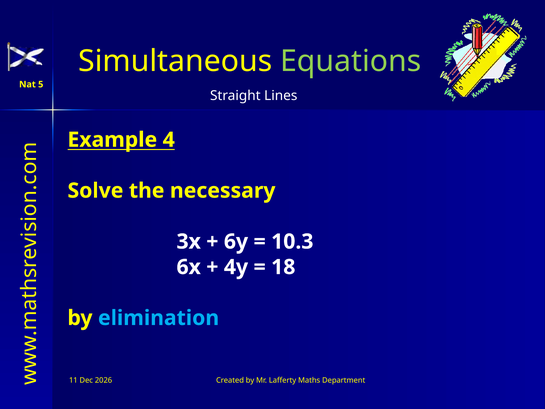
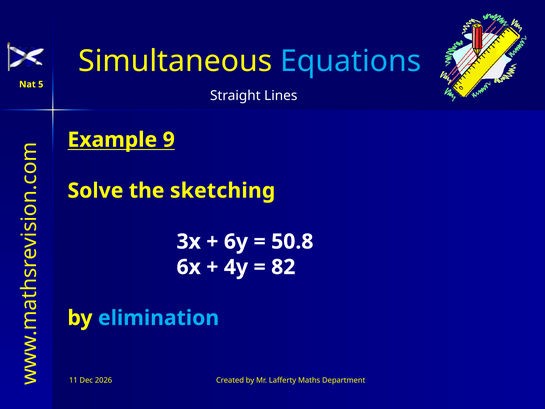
Equations colour: light green -> light blue (351, 61)
4: 4 -> 9 (169, 140)
necessary: necessary -> sketching (223, 191)
10.3: 10.3 -> 50.8 (292, 241)
18: 18 -> 82 (283, 267)
